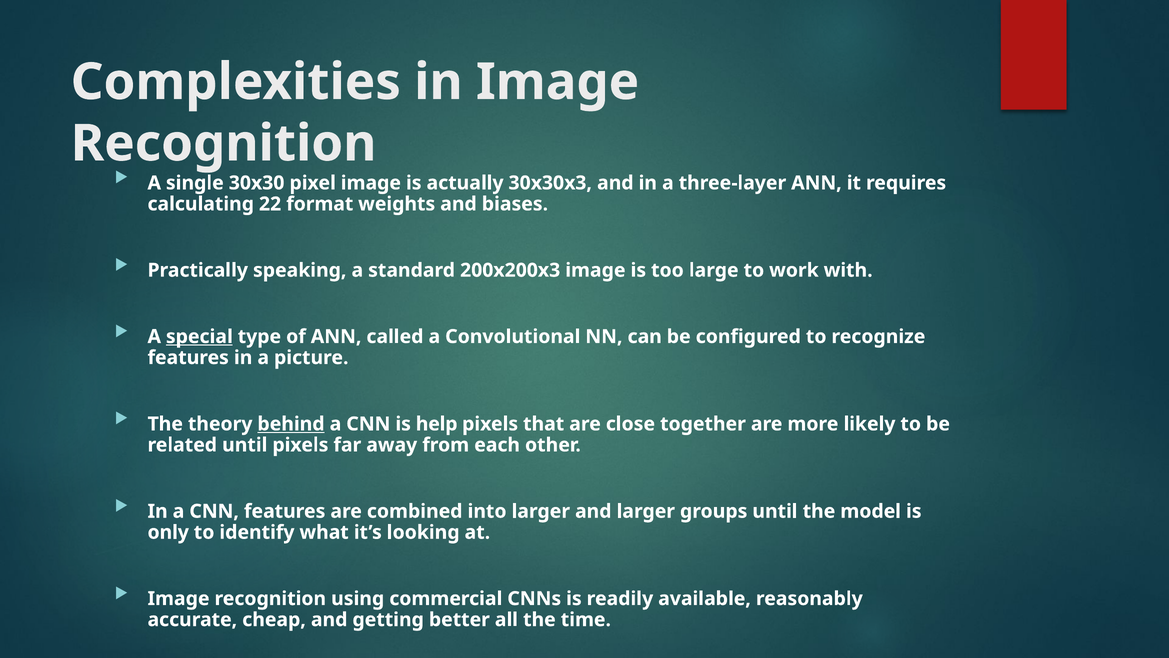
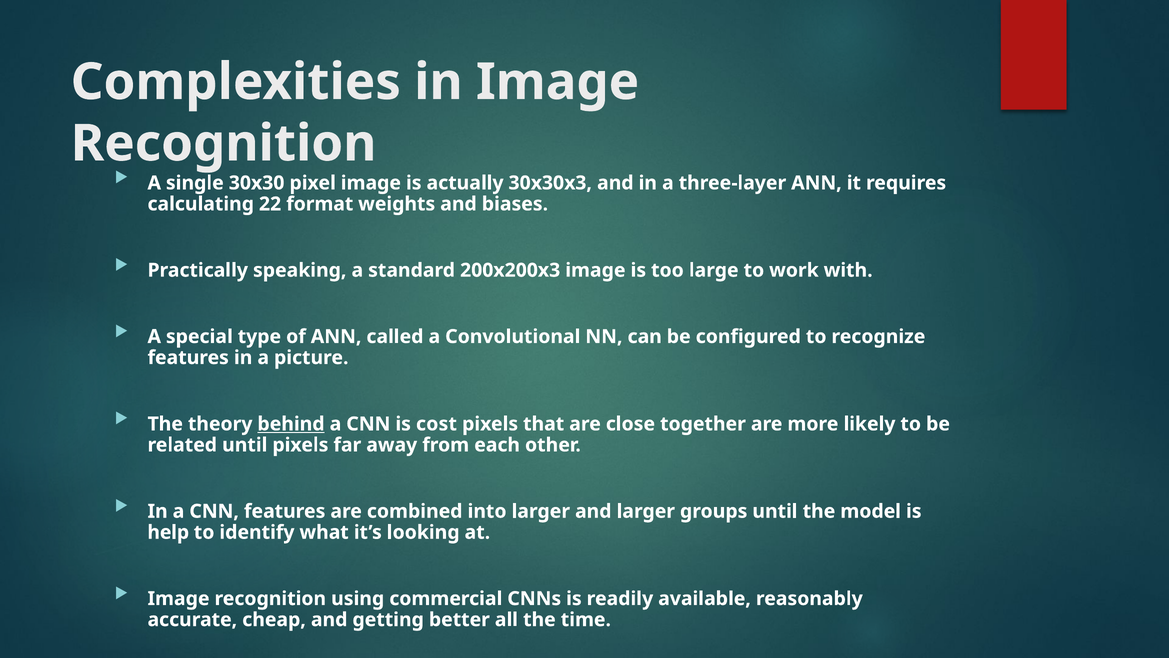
special underline: present -> none (199, 336)
help: help -> cost (436, 424)
only: only -> help (168, 532)
